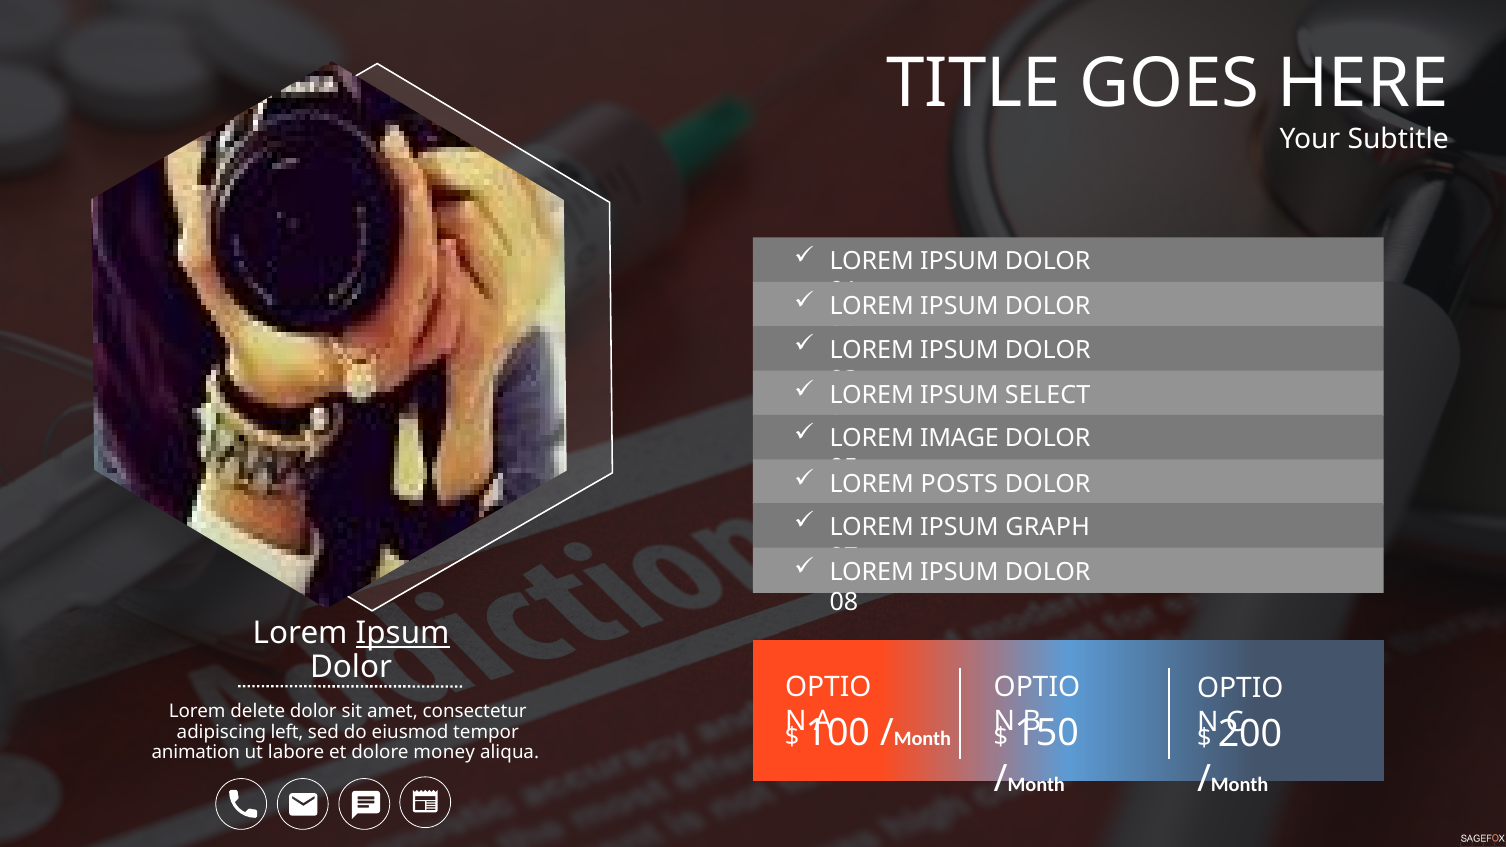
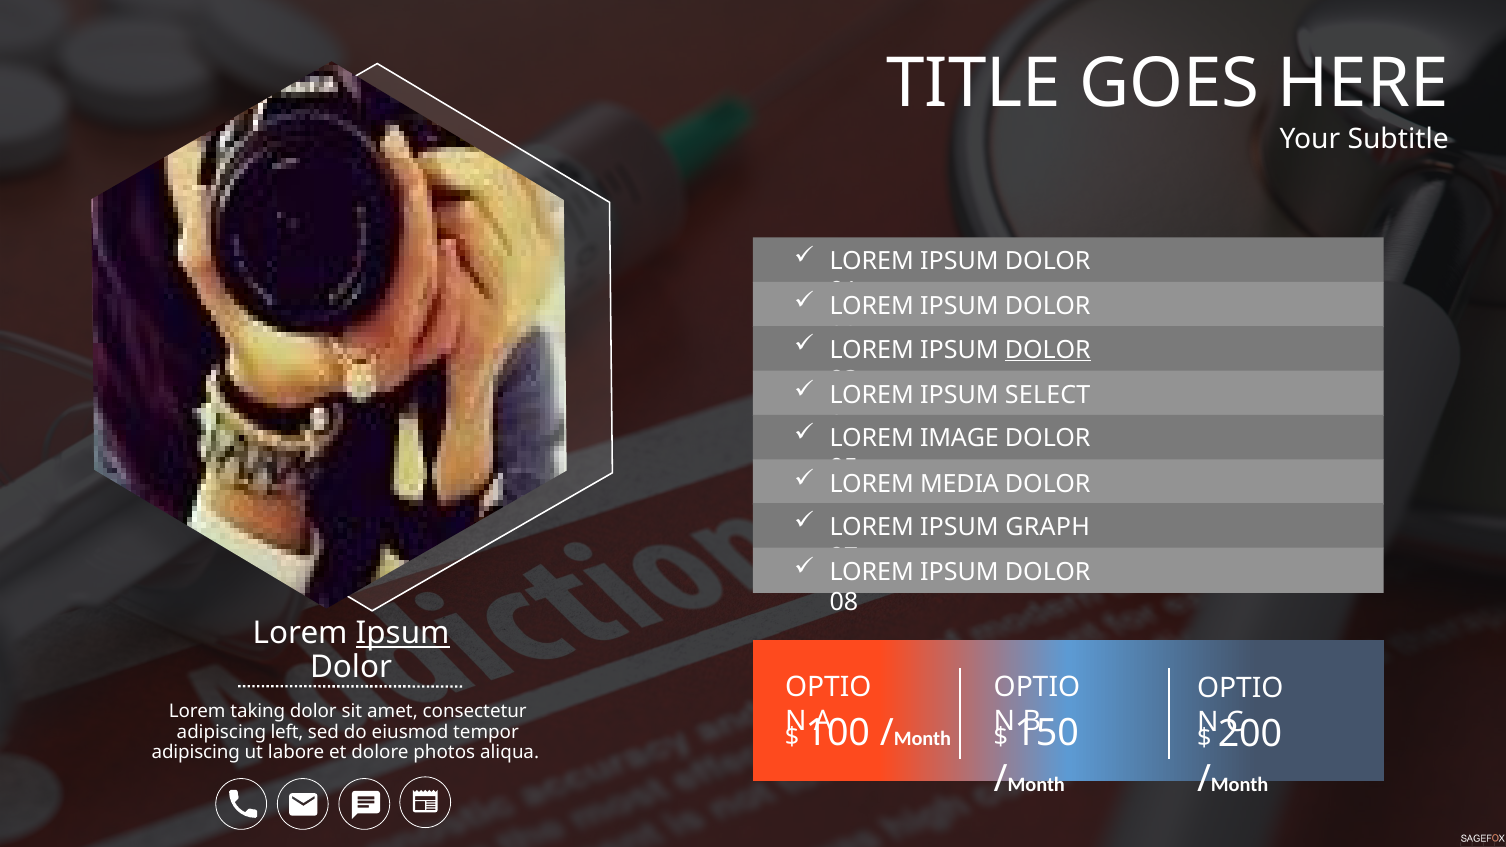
DOLOR underline: none -> present (1048, 350)
POSTS: POSTS -> MEDIA (959, 484)
delete: delete -> taking (258, 712)
animation: animation -> adipiscing (196, 753)
money: money -> photos (444, 753)
